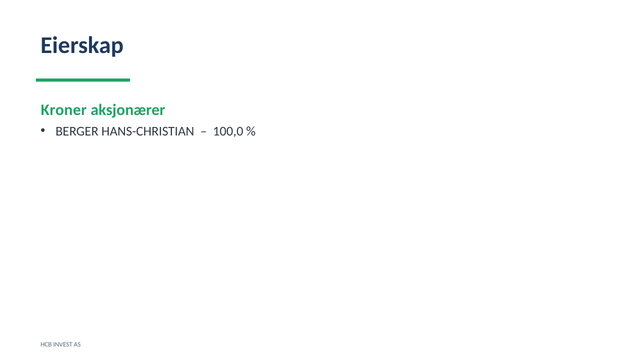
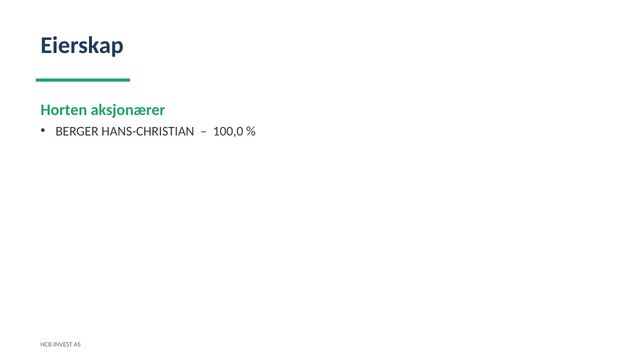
Kroner: Kroner -> Horten (64, 110)
